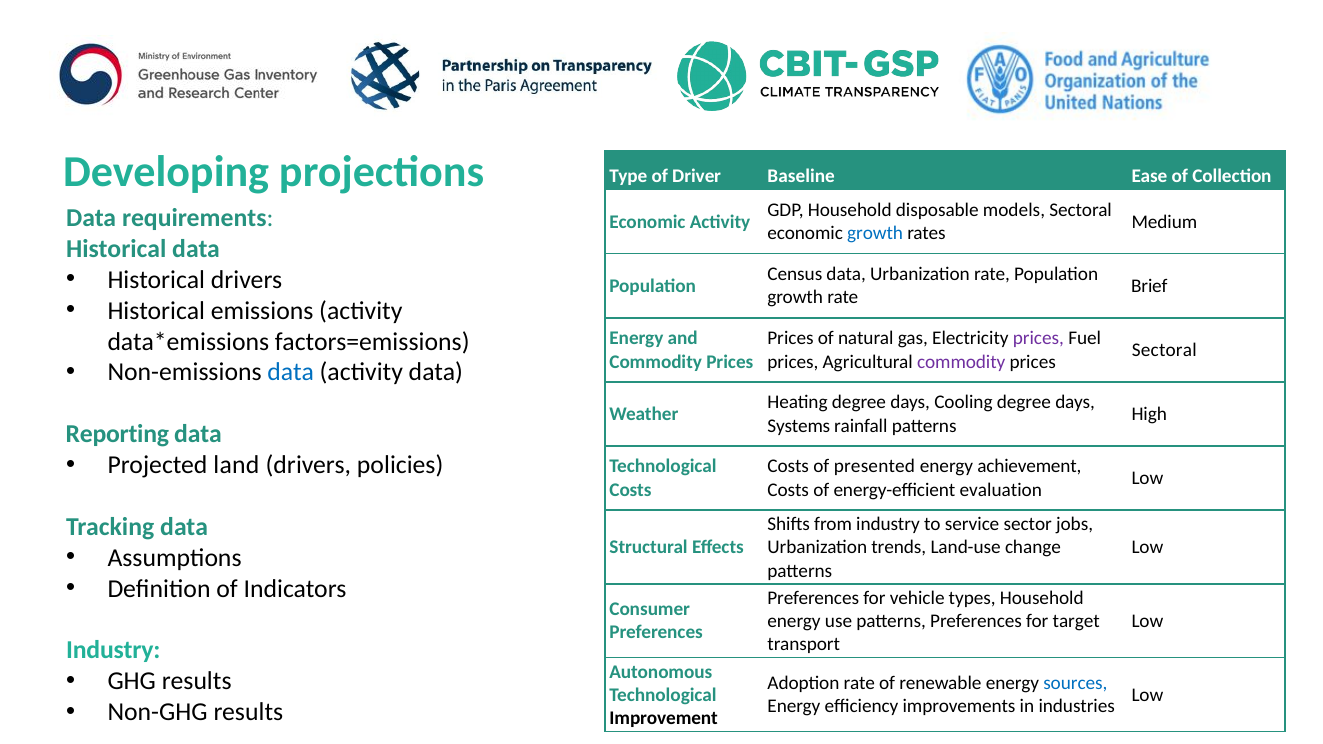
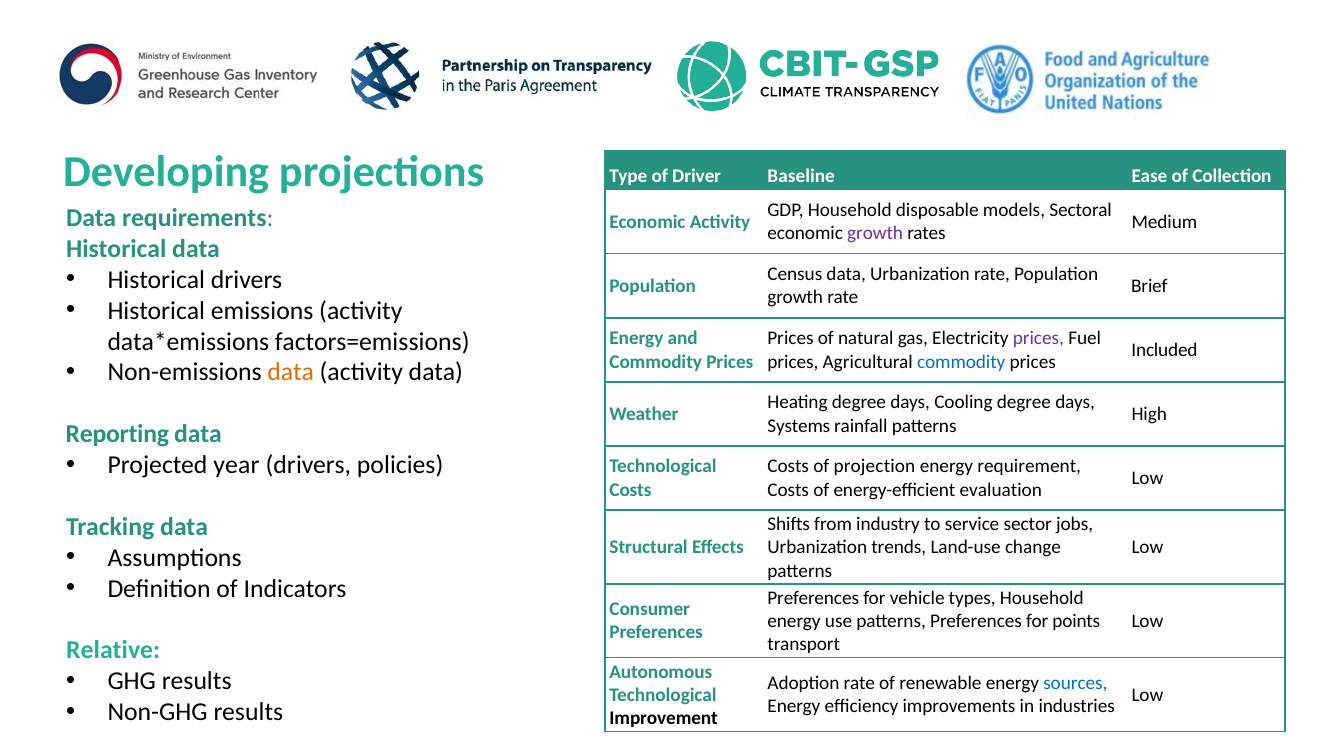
growth colour: blue -> purple (875, 234)
Sectoral: Sectoral -> Included (1165, 350)
commodity colour: purple -> blue (961, 362)
data colour: blue -> orange (291, 373)
land: land -> year (236, 465)
presented: presented -> projection (874, 467)
achievement: achievement -> requirement (1029, 467)
target: target -> points (1076, 621)
Industry: Industry -> Relative (113, 651)
